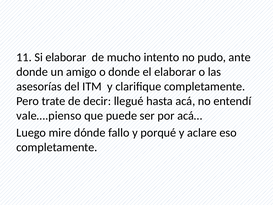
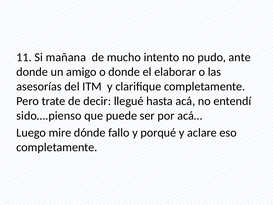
Si elaborar: elaborar -> mañana (66, 57)
vale….pienso: vale….pienso -> sido….pienso (49, 116)
